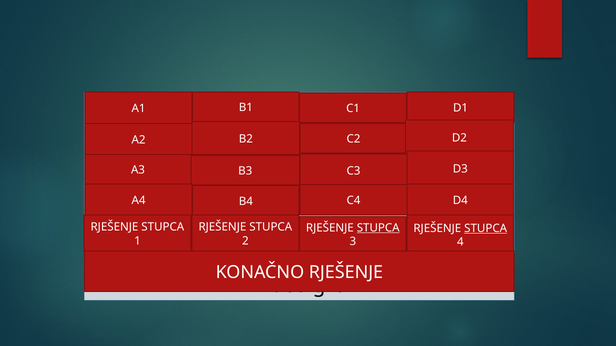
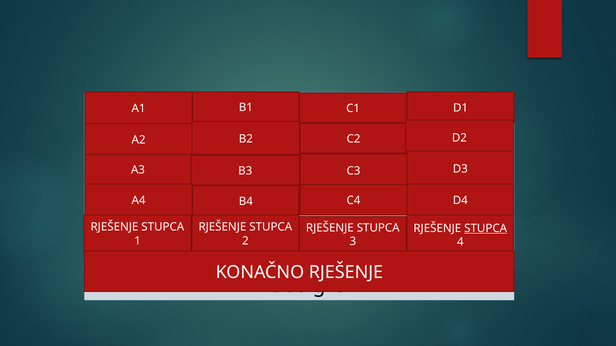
STUPCA underline: present -> none (378, 228)
